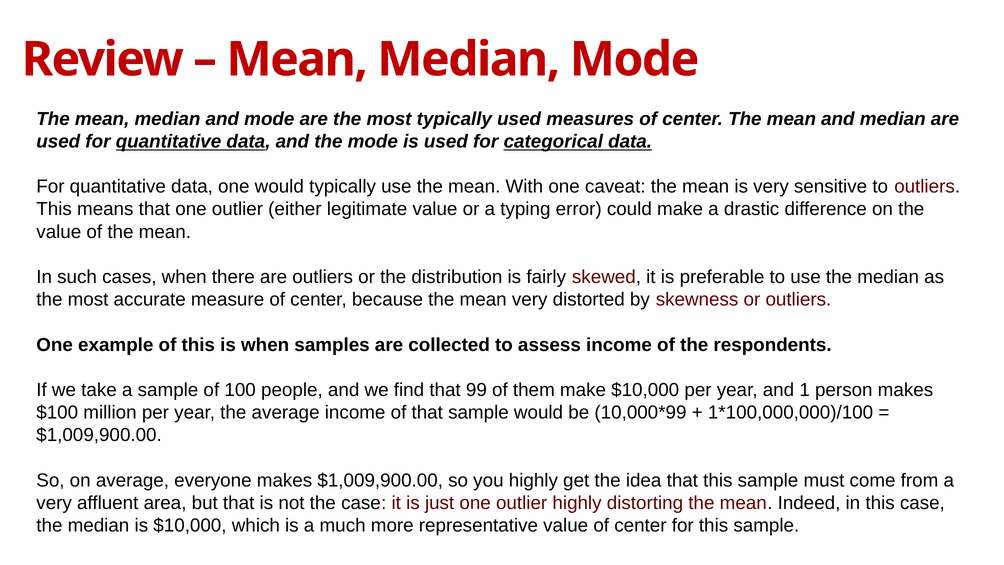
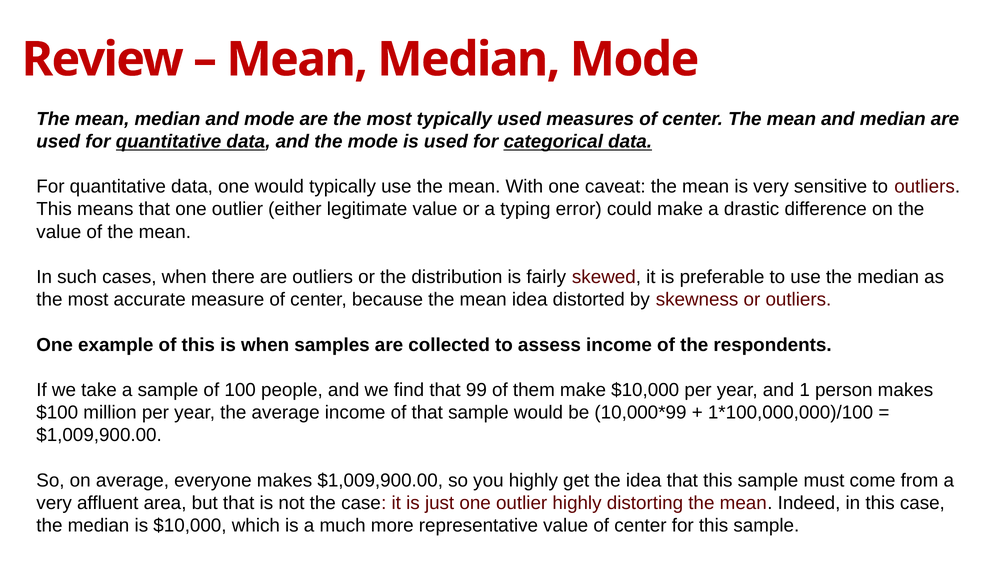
mean very: very -> idea (530, 300)
